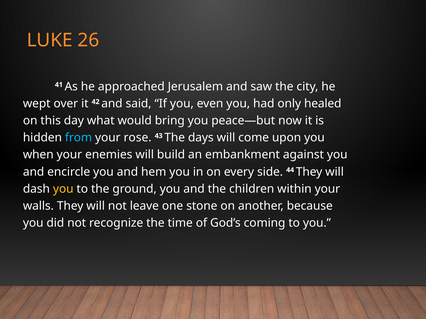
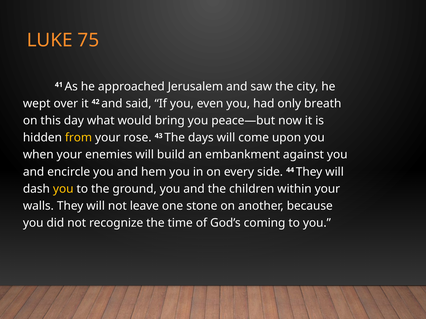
26: 26 -> 75 (88, 40)
healed: healed -> breath (323, 104)
from colour: light blue -> yellow (78, 138)
